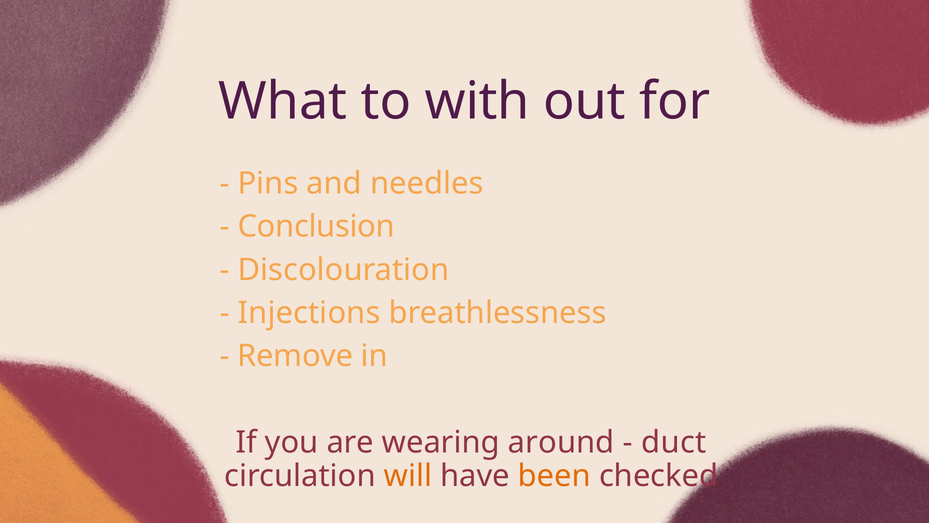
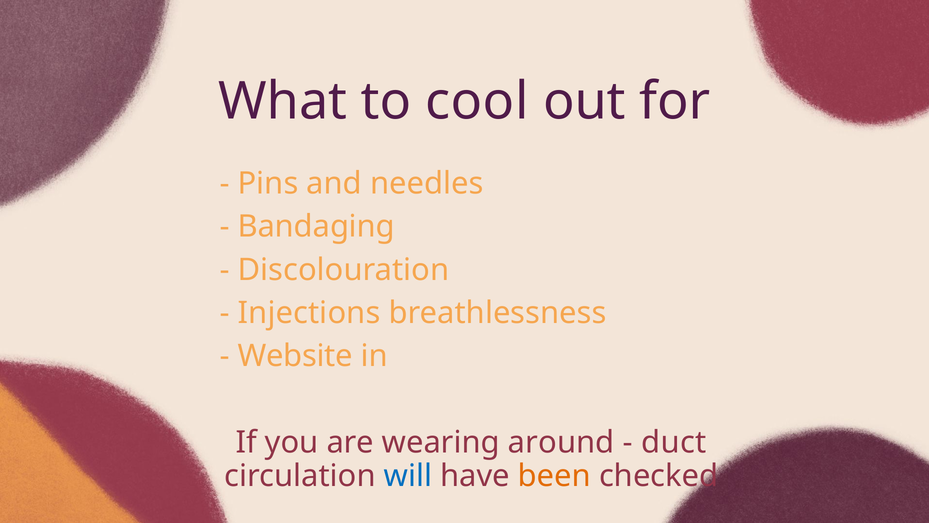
with: with -> cool (477, 102)
Conclusion: Conclusion -> Bandaging (316, 226)
Remove: Remove -> Website (295, 356)
will colour: orange -> blue (408, 476)
